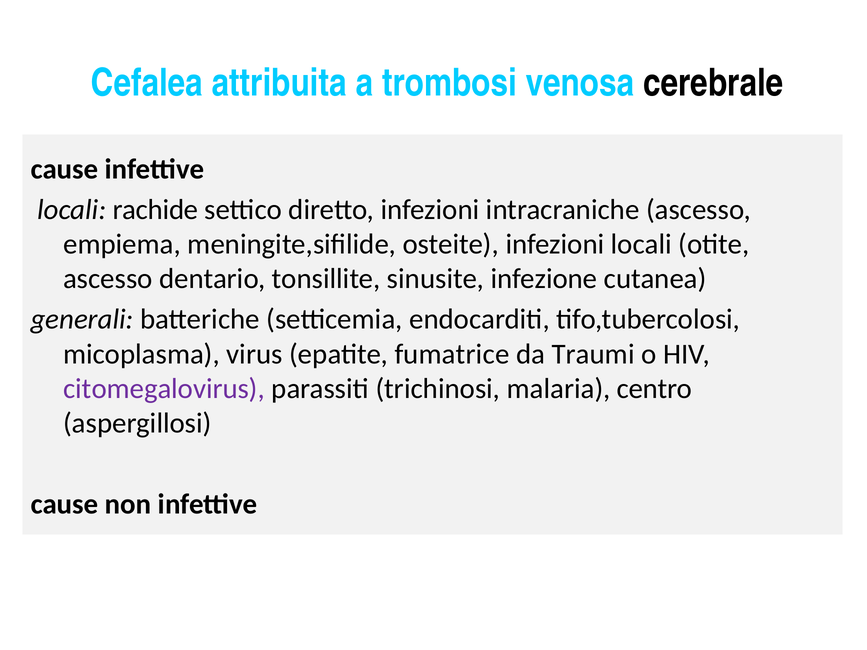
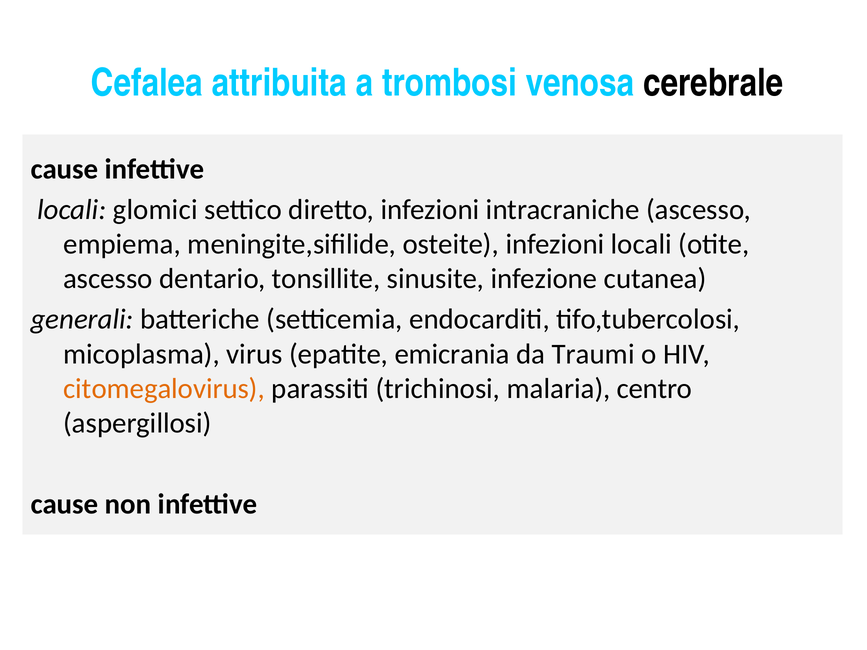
rachide: rachide -> glomici (155, 210)
fumatrice: fumatrice -> emicrania (452, 354)
citomegalovirus colour: purple -> orange (164, 389)
